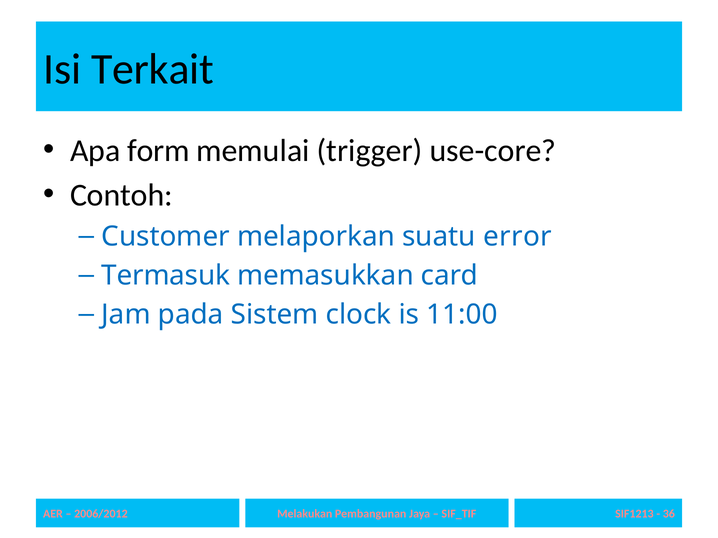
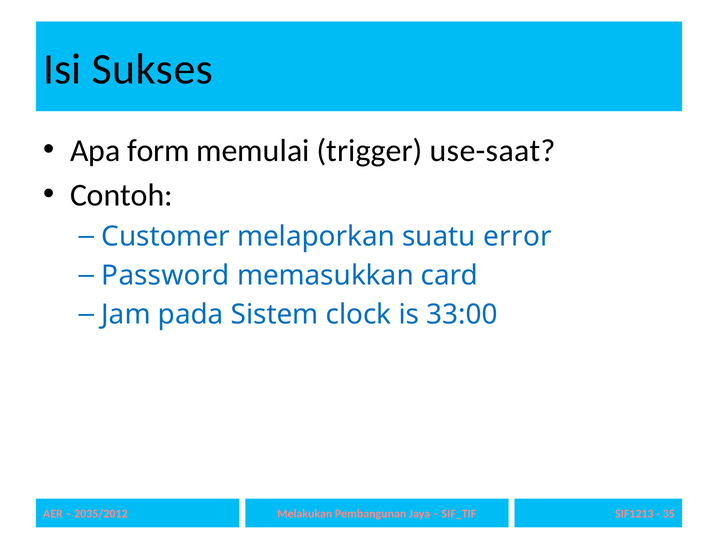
Terkait: Terkait -> Sukses (152, 70)
use-core: use-core -> use-saat (493, 151)
Termasuk: Termasuk -> Password (166, 276)
11:00: 11:00 -> 33:00 (462, 315)
2006/2012: 2006/2012 -> 2035/2012 (101, 514)
36: 36 -> 35 (669, 514)
